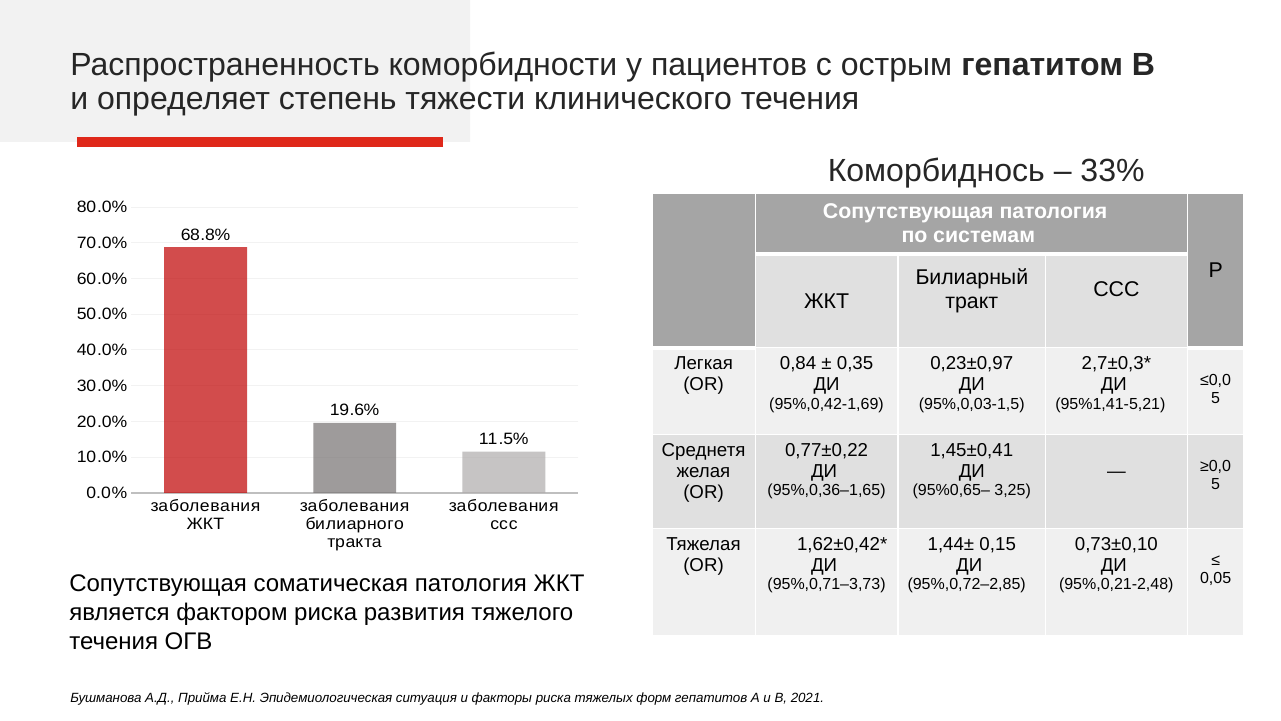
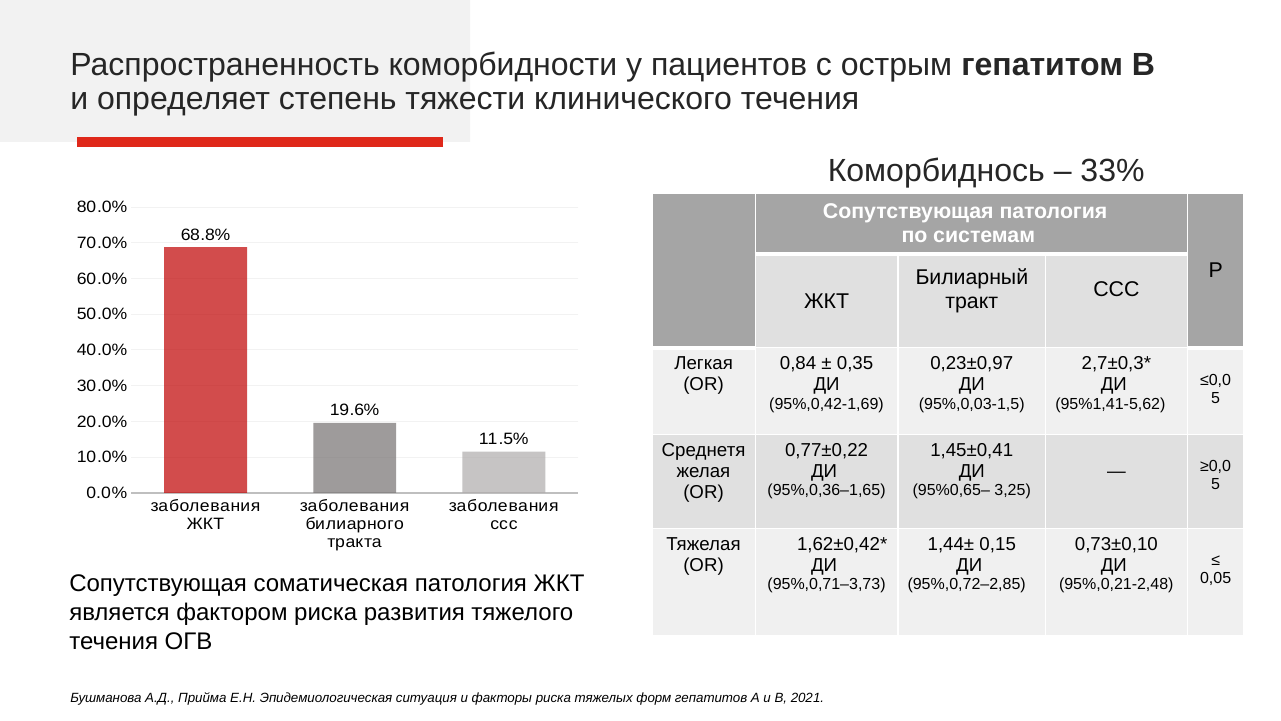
95%1,41-5,21: 95%1,41-5,21 -> 95%1,41-5,62 (1110, 404)
